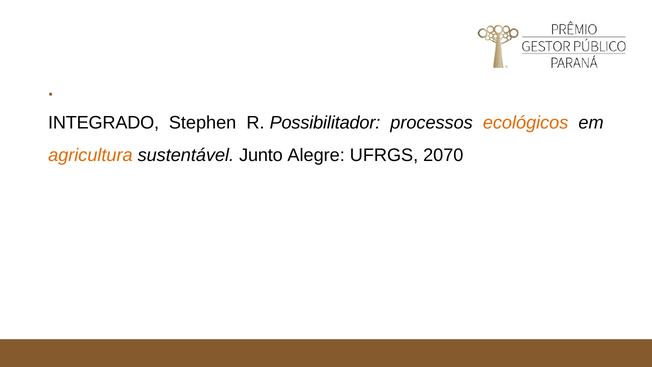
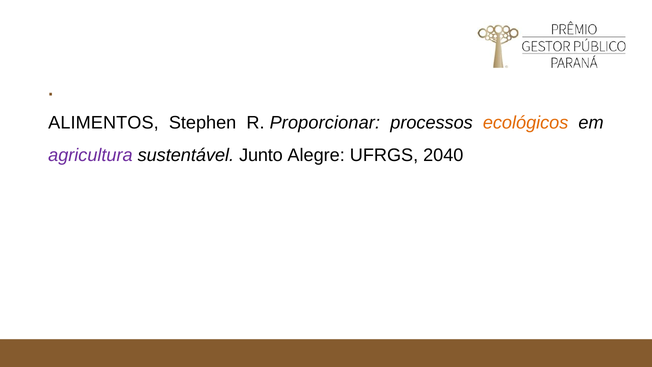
INTEGRADO: INTEGRADO -> ALIMENTOS (103, 123)
Possibilitador: Possibilitador -> Proporcionar (325, 123)
agricultura colour: orange -> purple (90, 155)
2070: 2070 -> 2040 (443, 155)
